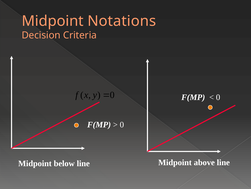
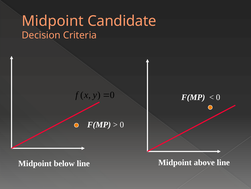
Notations: Notations -> Candidate (122, 21)
